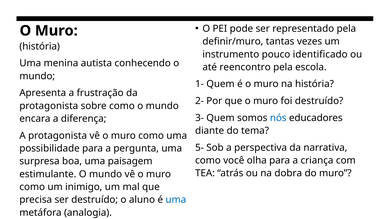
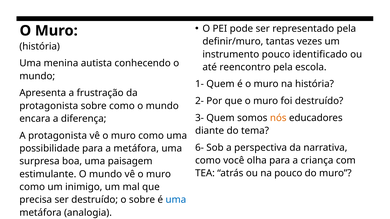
nós colour: blue -> orange (278, 118)
5-: 5- -> 6- (199, 148)
a pergunta: pergunta -> metáfora (136, 149)
na dobra: dobra -> pouco (288, 174)
o aluno: aluno -> sobre (142, 200)
